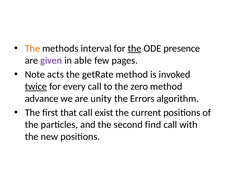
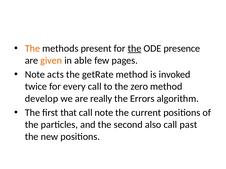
interval: interval -> present (96, 49)
given colour: purple -> orange (51, 61)
twice underline: present -> none (36, 87)
advance: advance -> develop (42, 99)
unity: unity -> really (101, 99)
call exist: exist -> note (104, 113)
find: find -> also (153, 125)
with: with -> past (188, 125)
